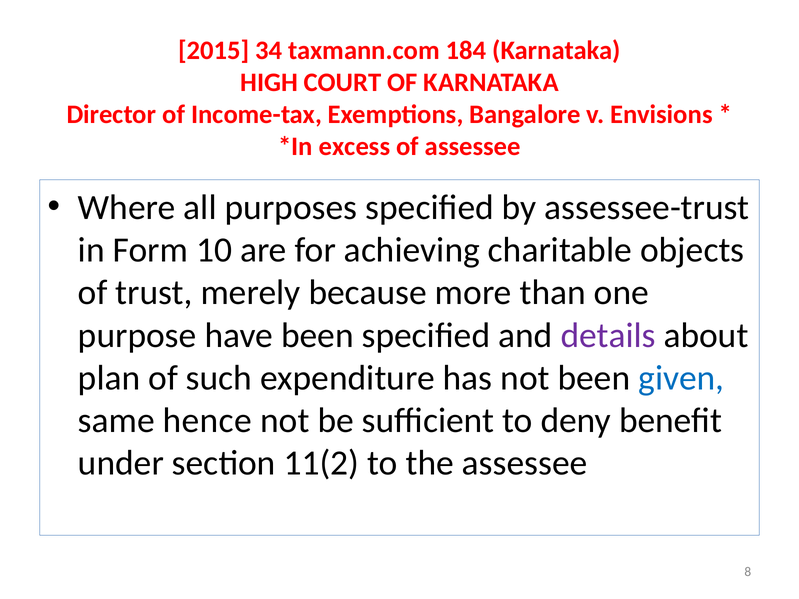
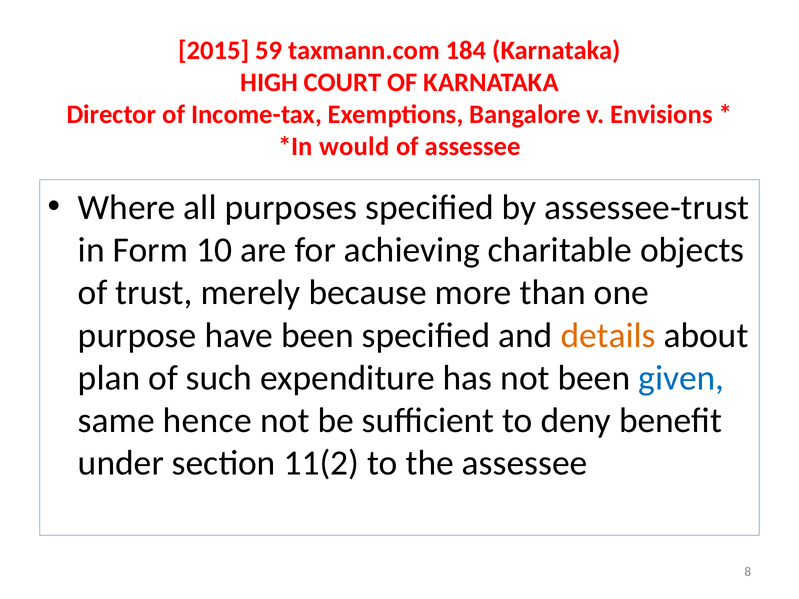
34: 34 -> 59 (269, 50)
excess: excess -> would (354, 146)
details colour: purple -> orange (608, 335)
